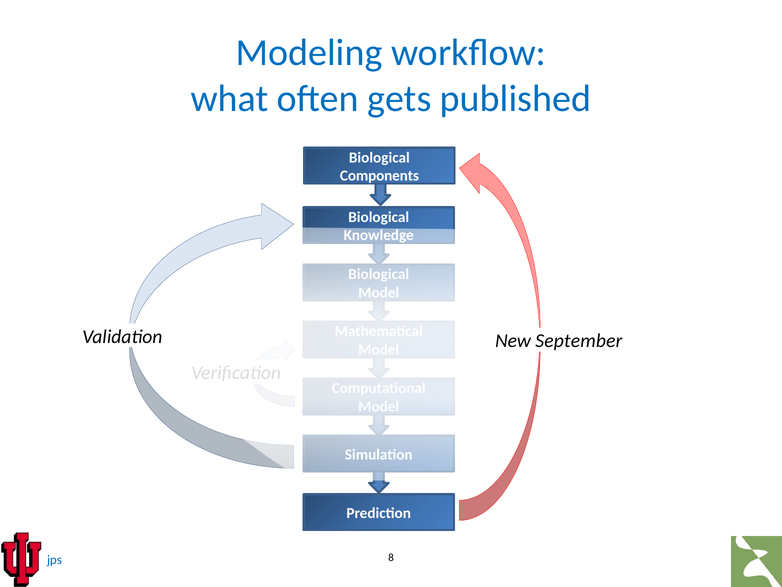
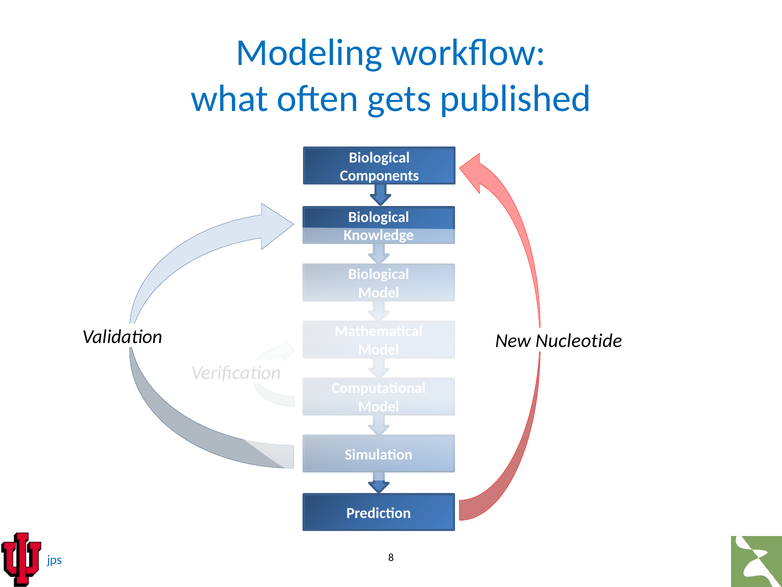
September: September -> Nucleotide (579, 341)
